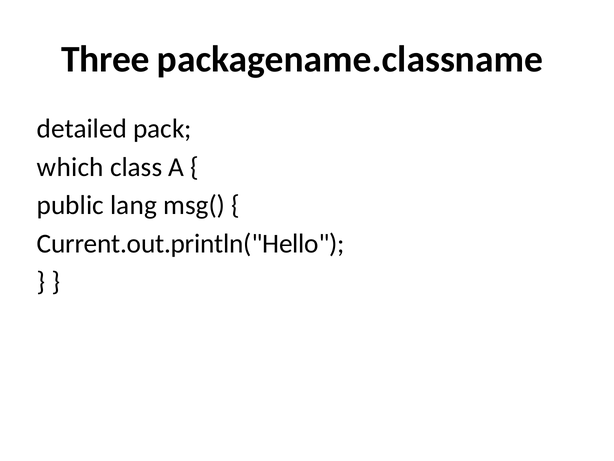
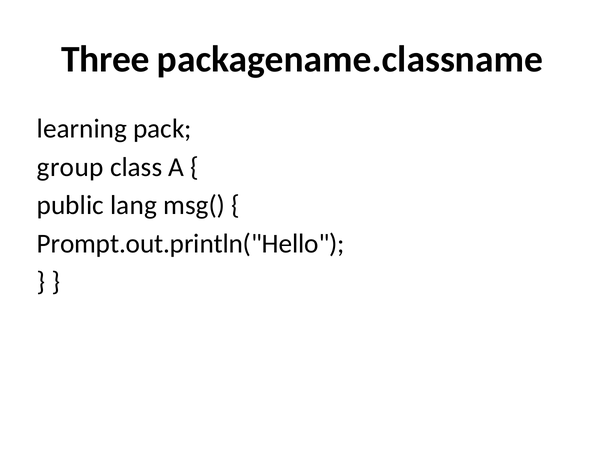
detailed: detailed -> learning (82, 129)
which: which -> group (70, 167)
Current.out.println("Hello: Current.out.println("Hello -> Prompt.out.println("Hello (191, 243)
